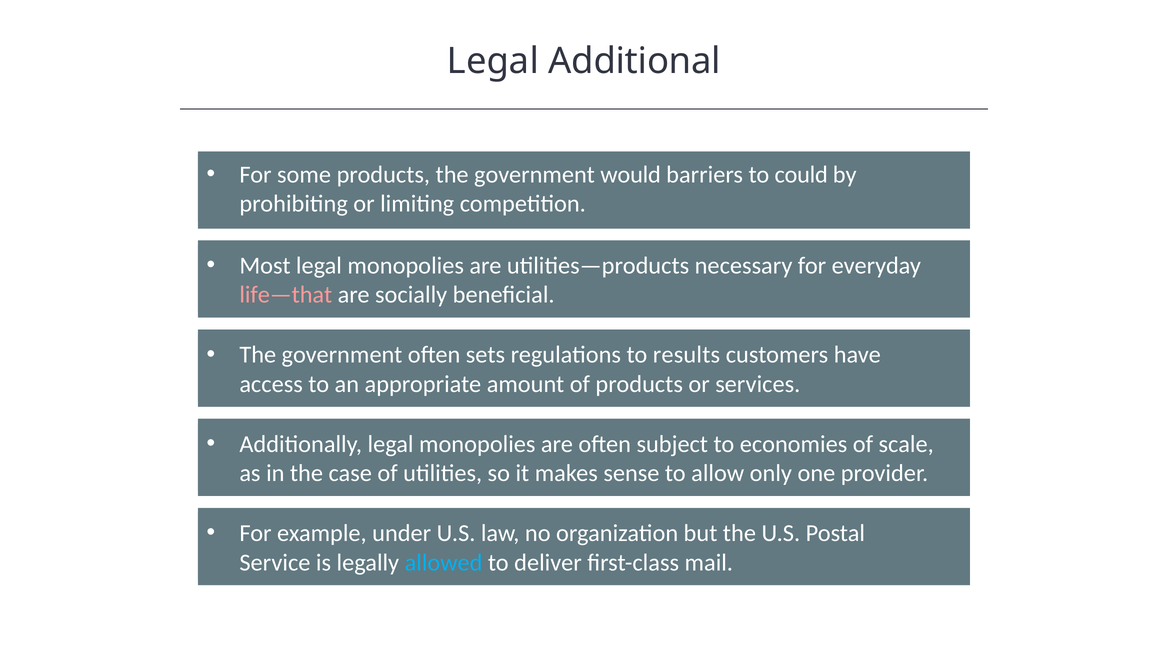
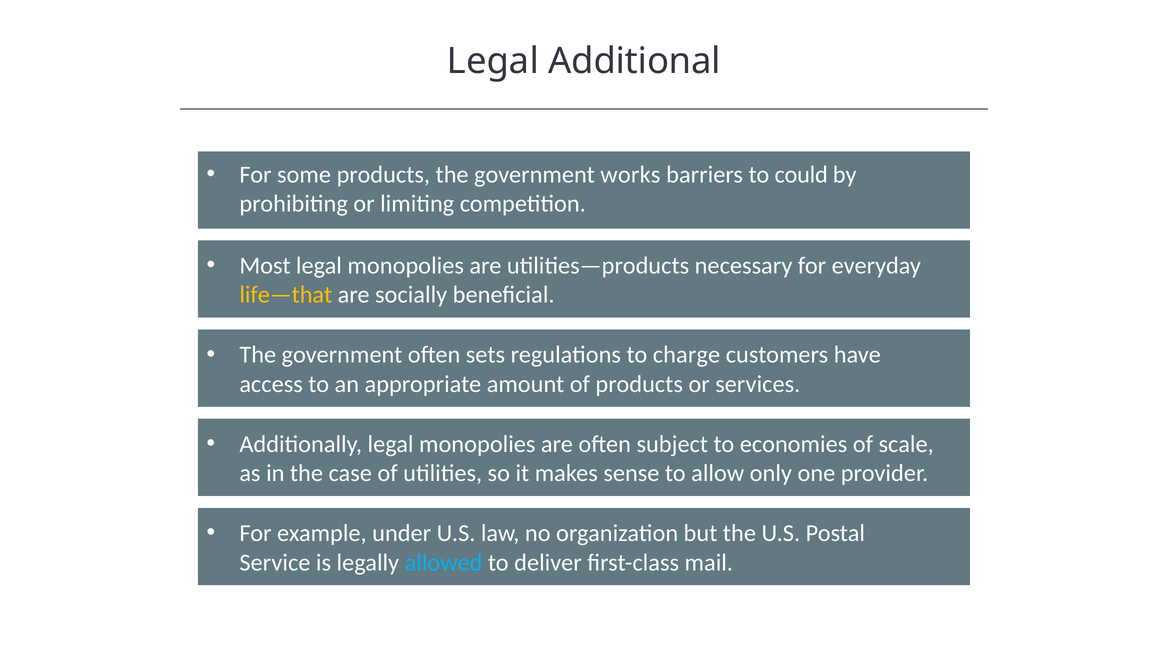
would: would -> works (630, 175)
life—that colour: pink -> yellow (286, 295)
results: results -> charge (686, 355)
